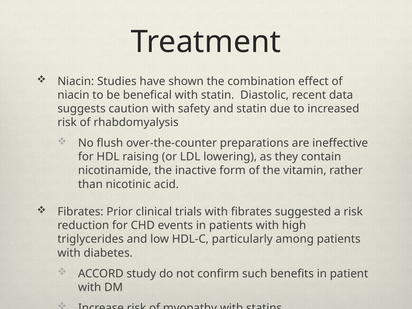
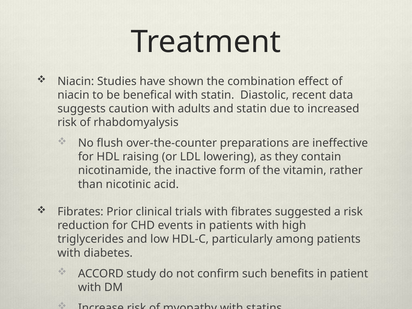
safety: safety -> adults (194, 109)
